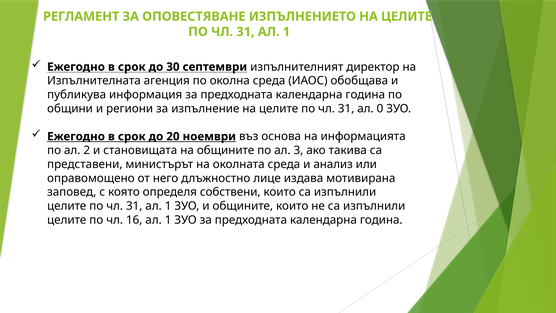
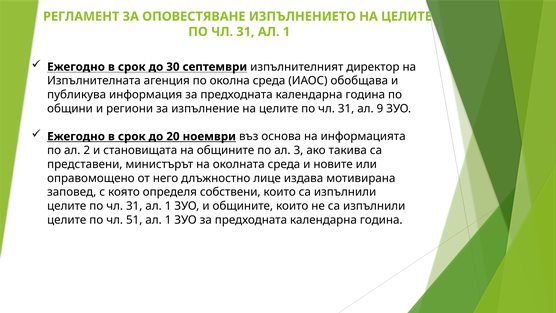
0: 0 -> 9 (380, 109)
анализ: анализ -> новите (333, 164)
16: 16 -> 51 (134, 220)
